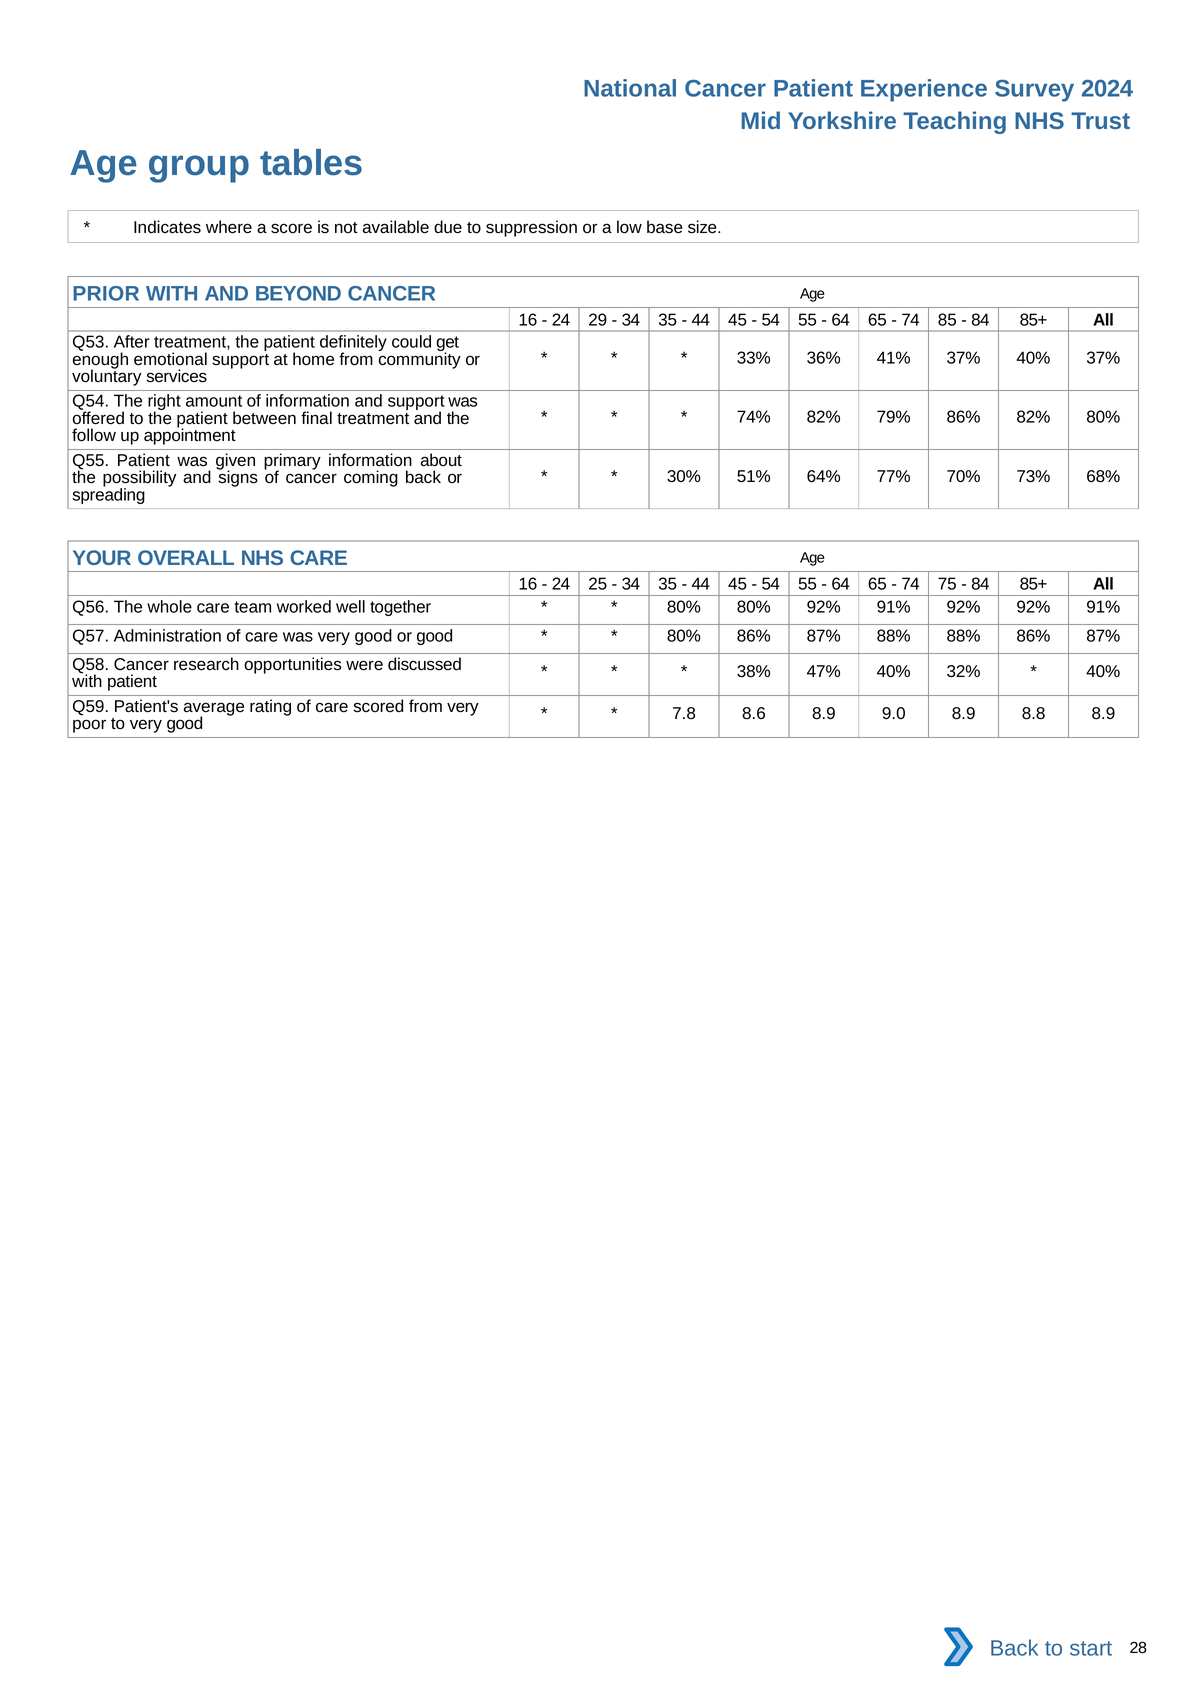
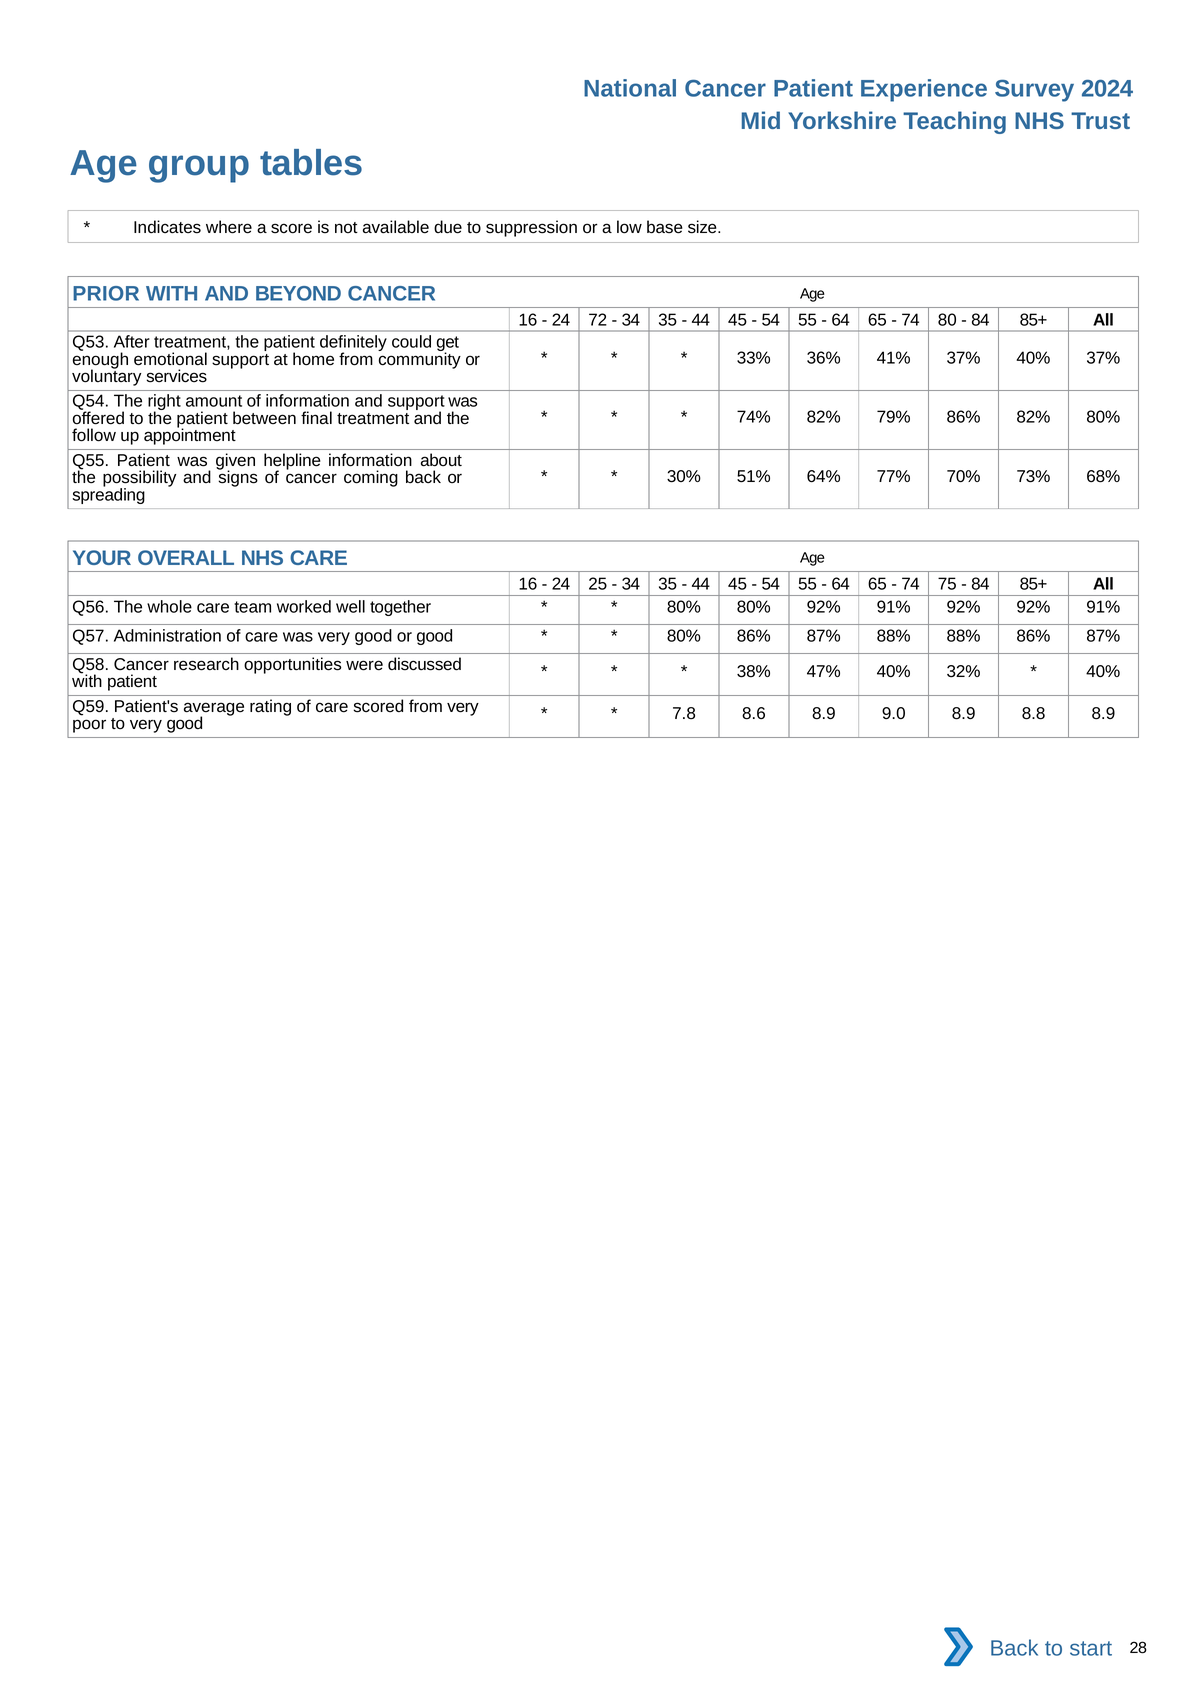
29: 29 -> 72 (598, 320)
85: 85 -> 80 (947, 320)
primary: primary -> helpline (292, 460)
